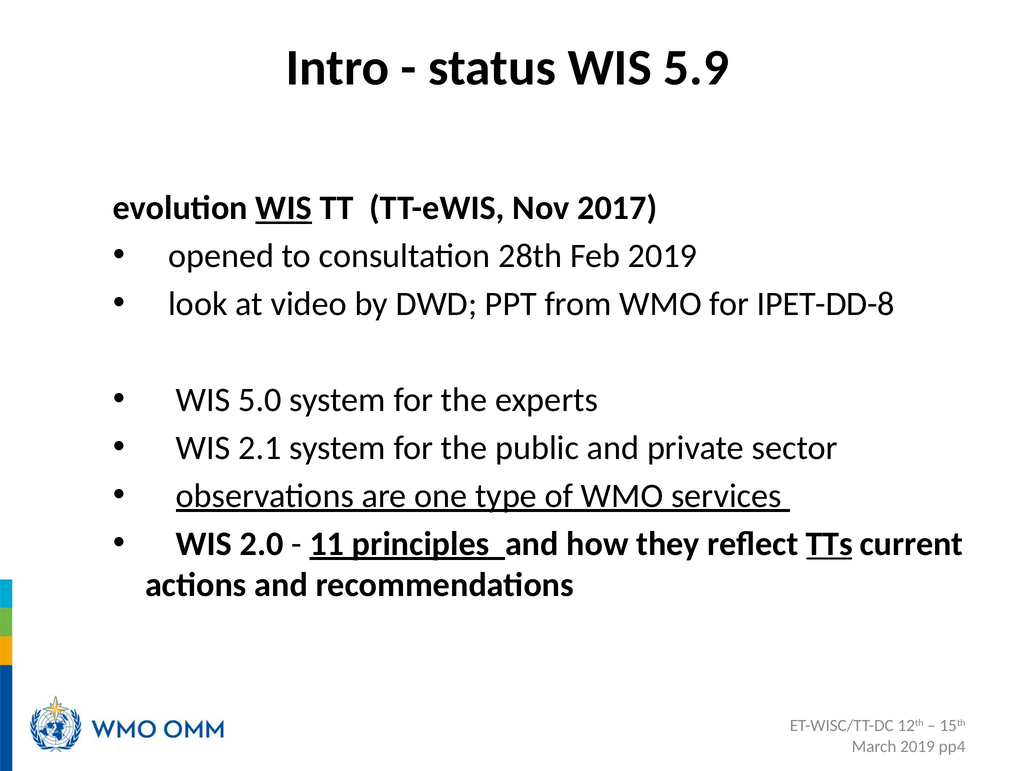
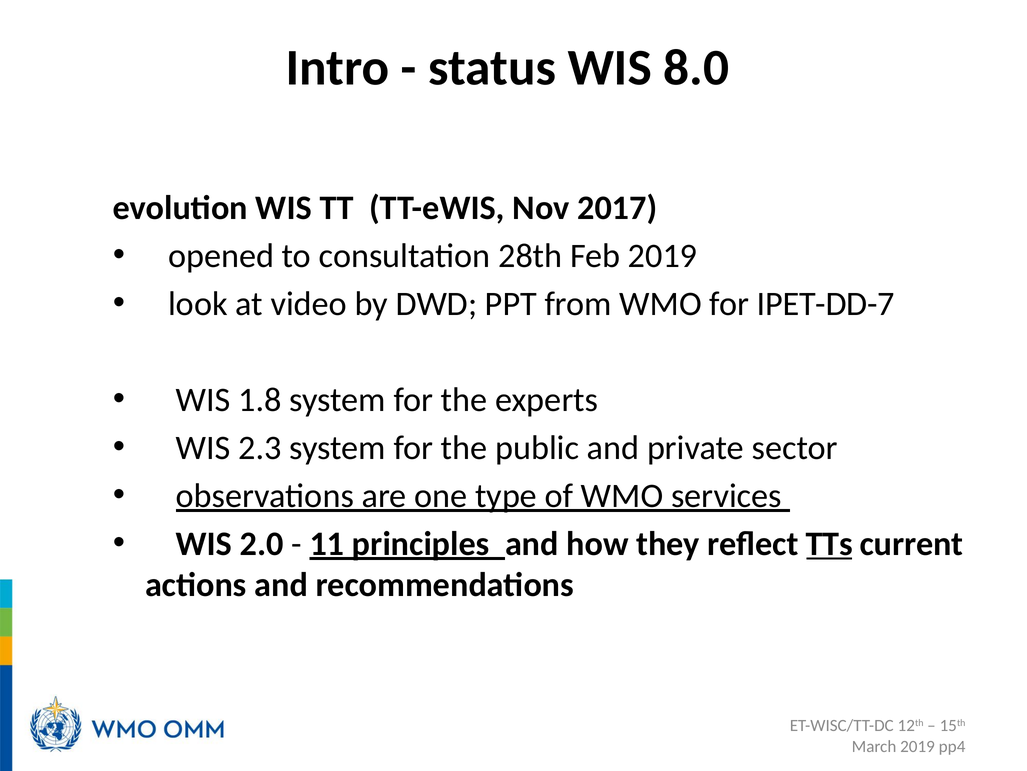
5.9: 5.9 -> 8.0 (696, 68)
WIS underline: present -> none (284, 208)
IPET-DD-8: IPET-DD-8 -> IPET-DD-7 (826, 304)
5.0: 5.0 -> 1.8 (260, 399)
2.1: 2.1 -> 2.3 (260, 447)
